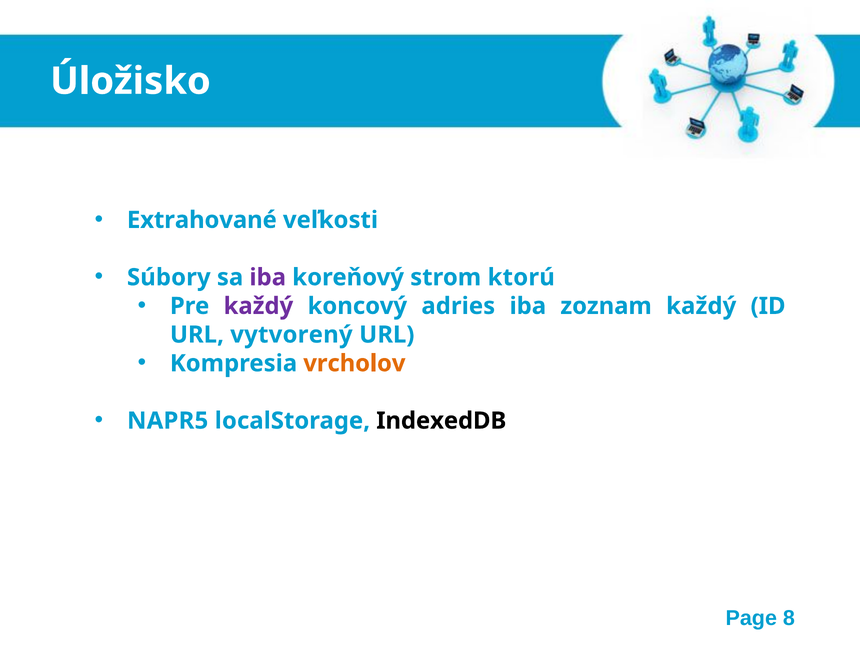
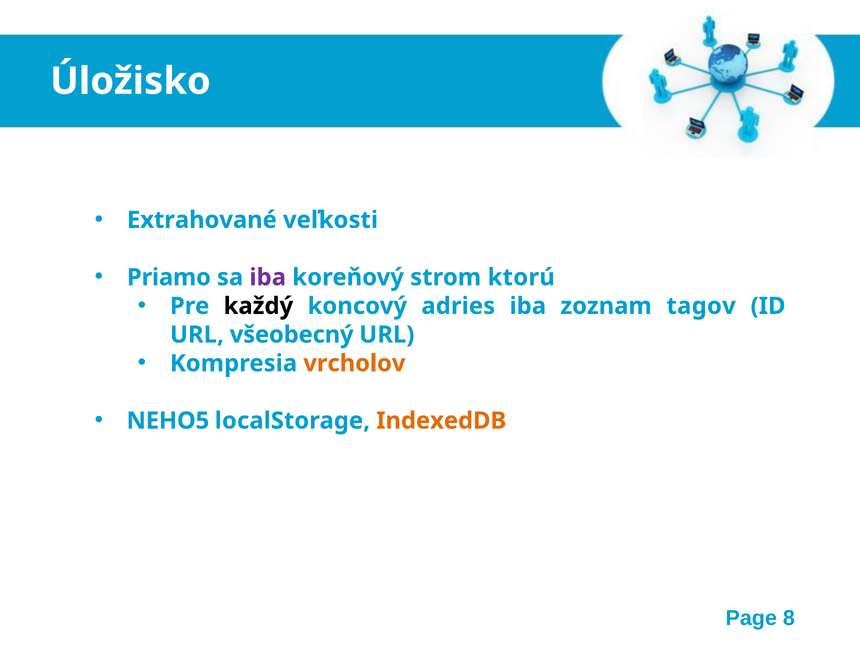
Súbory: Súbory -> Priamo (169, 277)
každý colour: purple -> black (258, 306)
zoznam každý: každý -> tagov (701, 306)
vytvorený: vytvorený -> všeobecný (292, 335)
NAPR5: NAPR5 -> NEHO5 (168, 421)
IndexedDB colour: black -> orange (441, 421)
